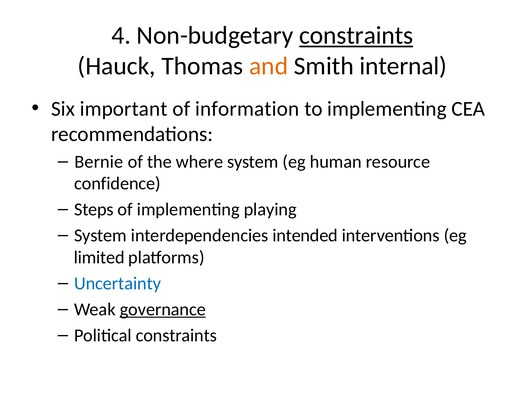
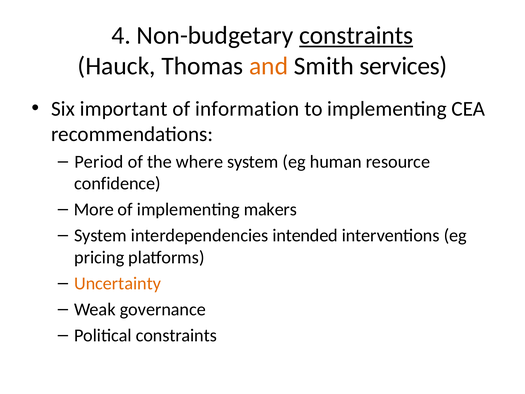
internal: internal -> services (403, 66)
Bernie: Bernie -> Period (99, 162)
Steps: Steps -> More (94, 209)
playing: playing -> makers (270, 209)
limited: limited -> pricing (99, 257)
Uncertainty colour: blue -> orange (118, 283)
governance underline: present -> none (163, 309)
